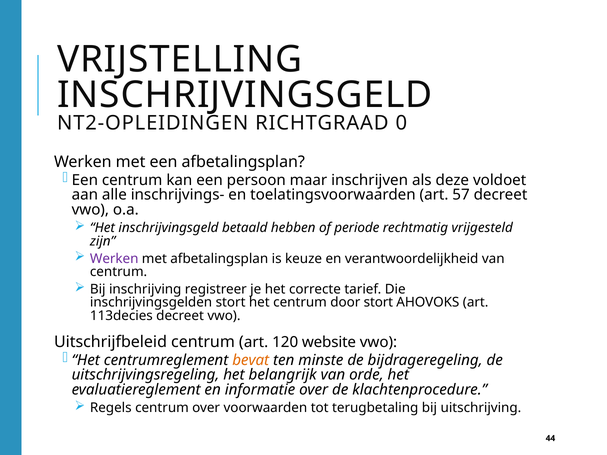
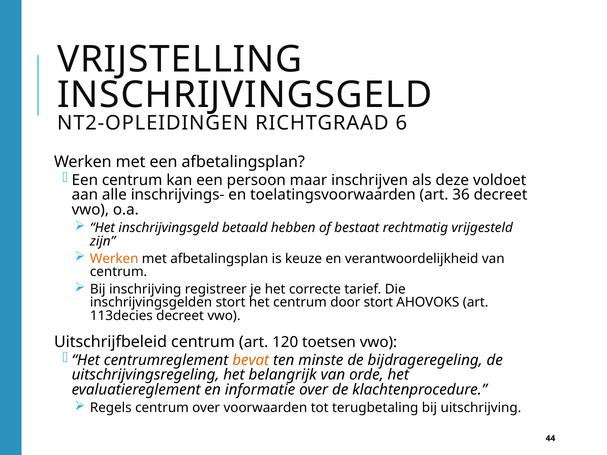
0: 0 -> 6 (401, 123)
57: 57 -> 36 (461, 195)
periode: periode -> bestaat (357, 228)
Werken colour: purple -> orange (114, 259)
website: website -> toetsen (329, 342)
